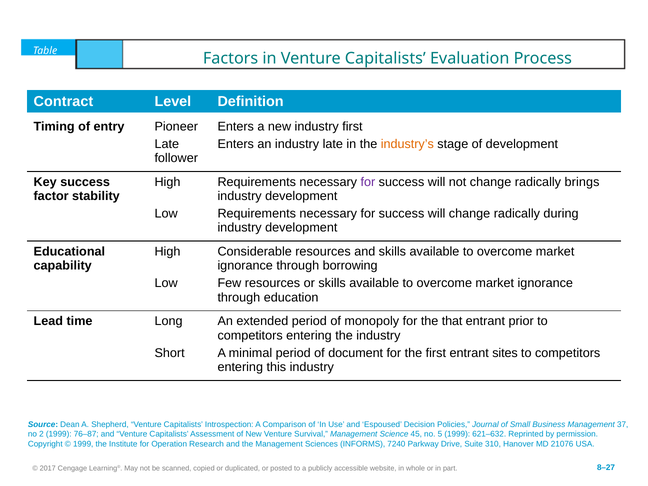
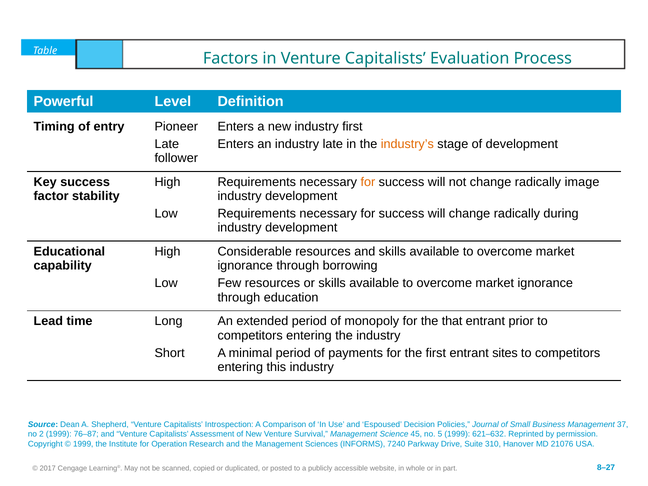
Contract: Contract -> Powerful (64, 102)
for colour: purple -> orange (368, 182)
brings: brings -> image (582, 182)
document: document -> payments (356, 353)
